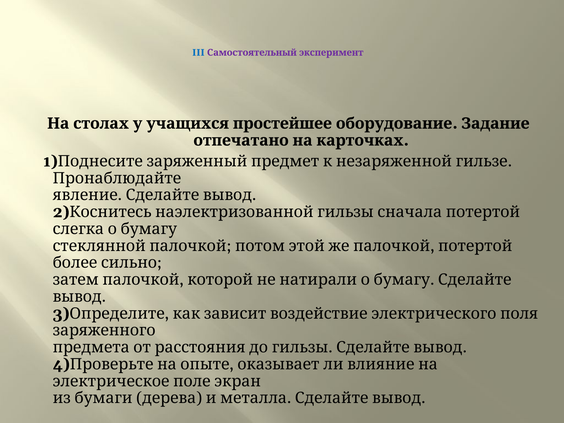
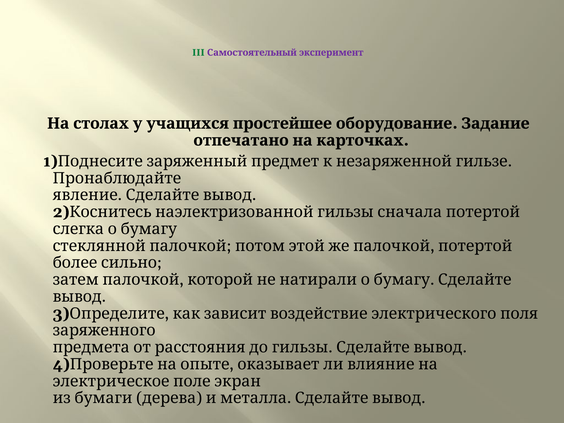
III colour: blue -> green (198, 53)
